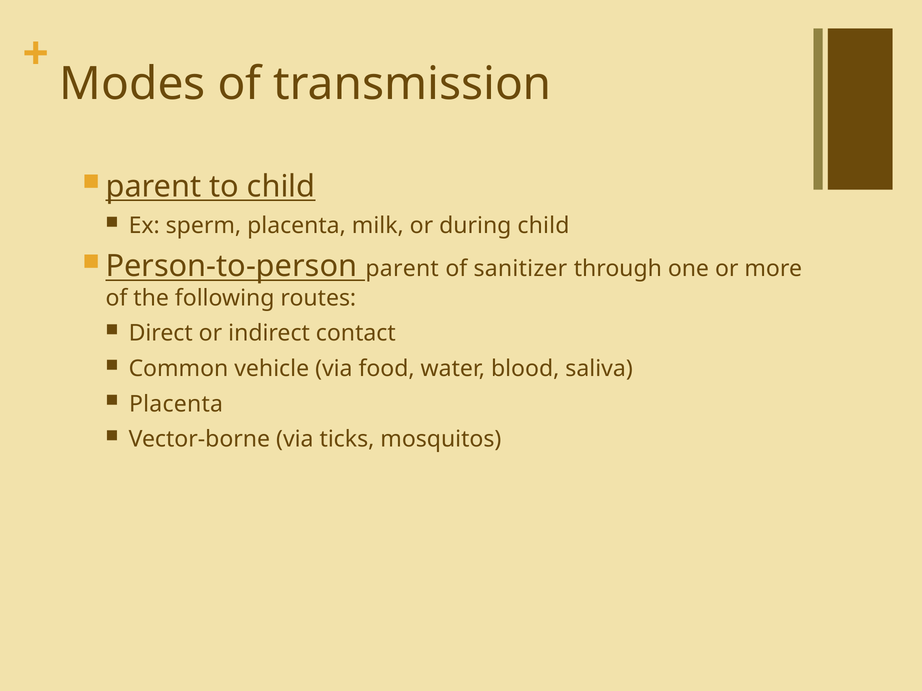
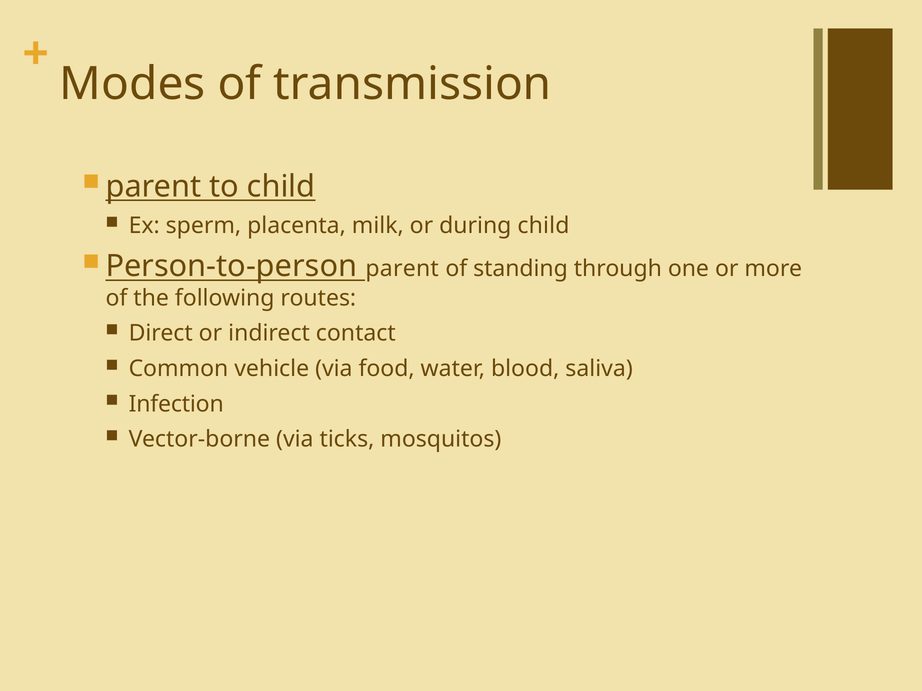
sanitizer: sanitizer -> standing (521, 269)
Placenta: Placenta -> Infection (176, 404)
